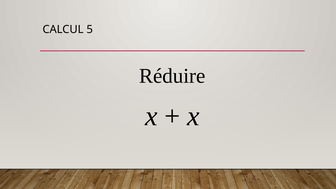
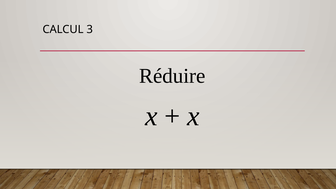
5: 5 -> 3 (90, 29)
